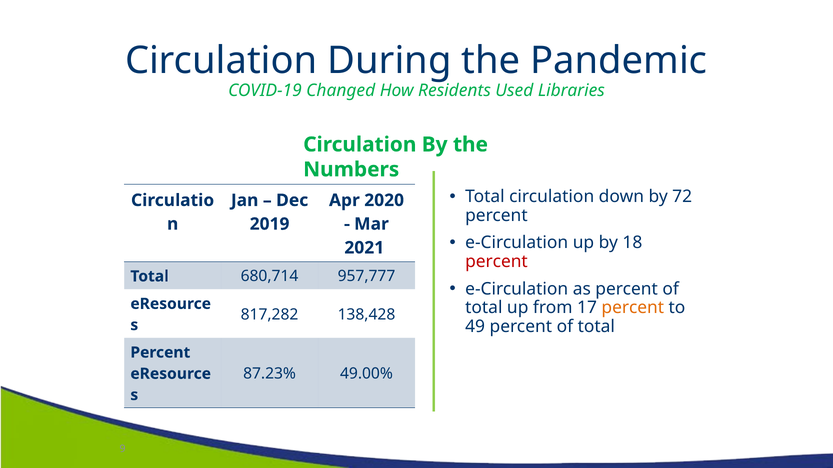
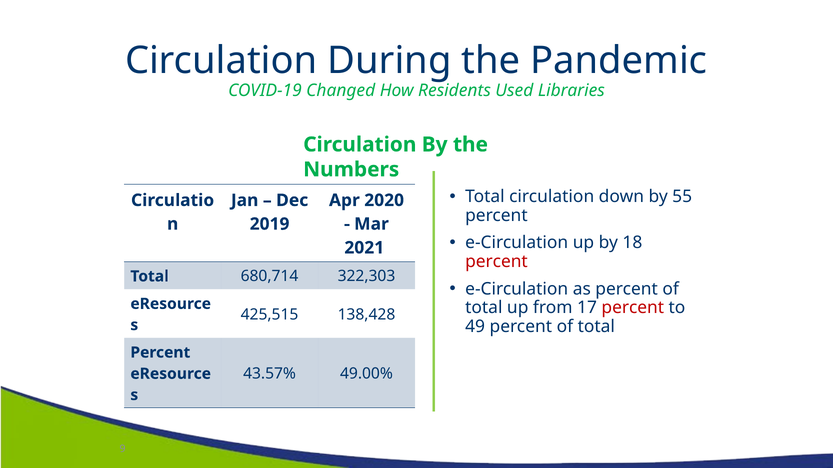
72: 72 -> 55 (682, 197)
957,777: 957,777 -> 322,303 (366, 277)
percent colour: orange -> red (633, 308)
817,282: 817,282 -> 425,515 (270, 315)
87.23%: 87.23% -> 43.57% (270, 374)
